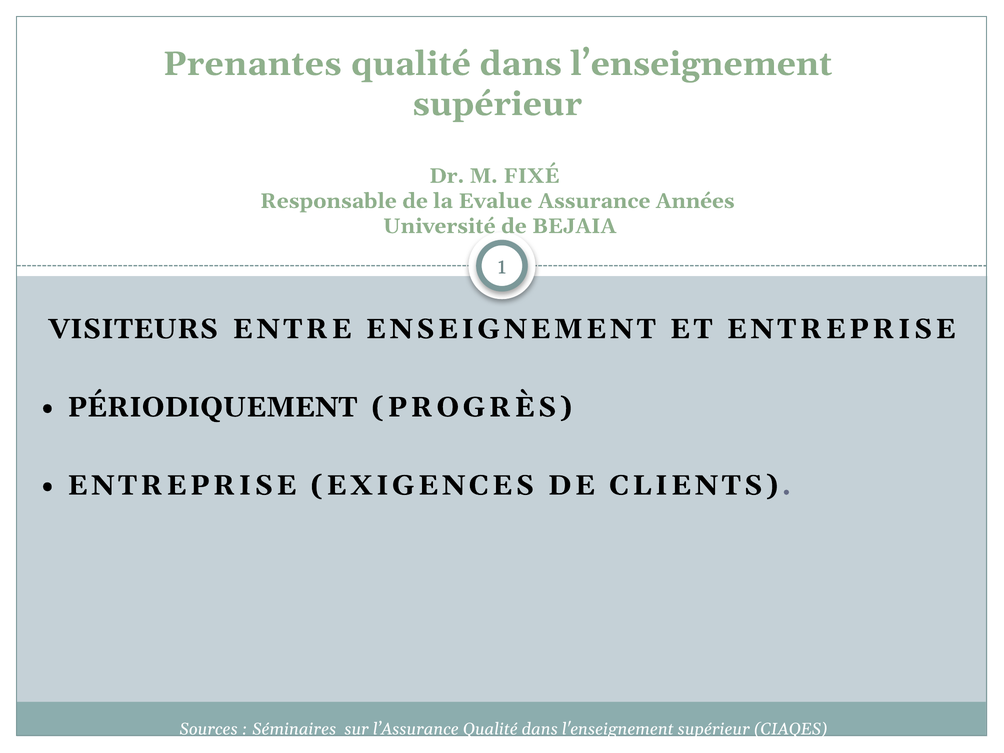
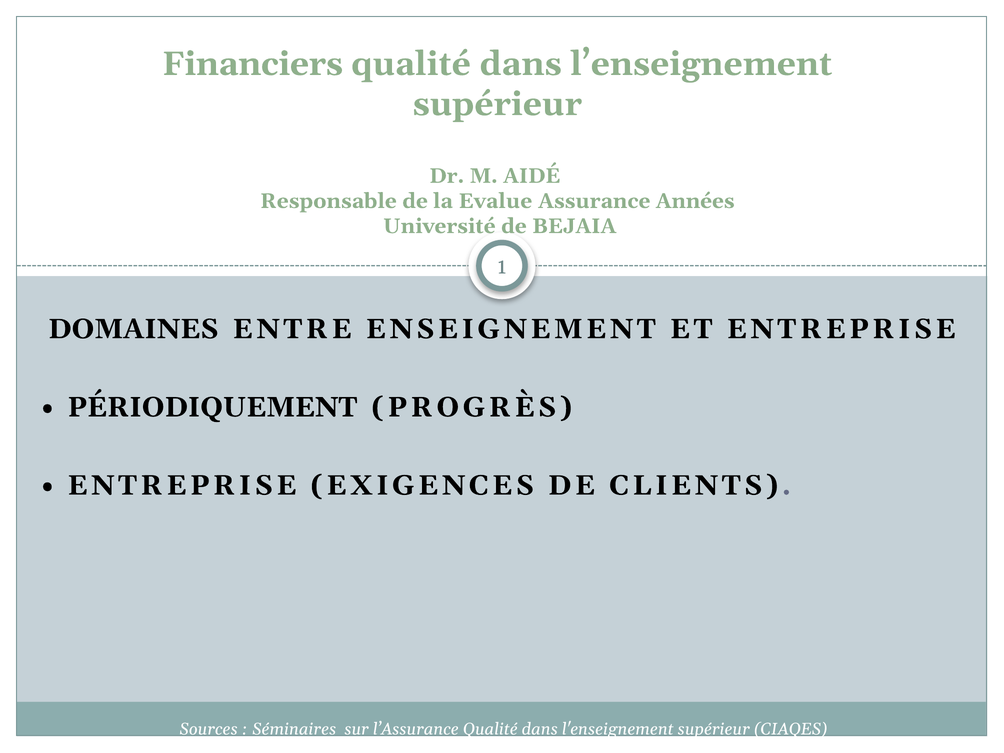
Prenantes: Prenantes -> Financiers (253, 64)
FIXÉ: FIXÉ -> AIDÉ (532, 176)
VISITEURS: VISITEURS -> DOMAINES (133, 329)
